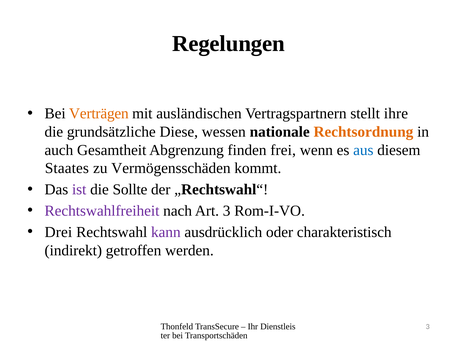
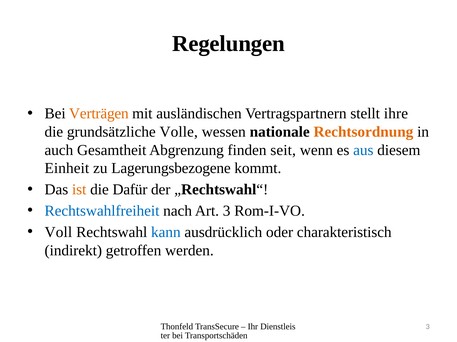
Diese: Diese -> Volle (179, 132)
frei: frei -> seit (283, 150)
Staates: Staates -> Einheit (67, 169)
Vermögensschäden: Vermögensschäden -> Lagerungsbezogene (171, 169)
ist colour: purple -> orange (79, 190)
Sollte: Sollte -> Dafür (130, 190)
Rechtswahlfreiheit colour: purple -> blue (102, 211)
Drei: Drei -> Voll (58, 233)
kann colour: purple -> blue (166, 233)
